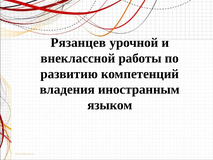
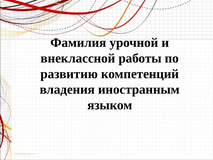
Рязанцев: Рязанцев -> Фамилия (78, 43)
